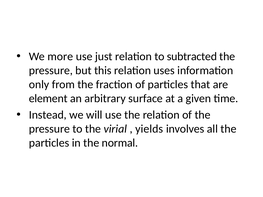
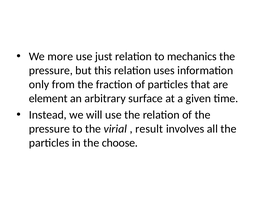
subtracted: subtracted -> mechanics (192, 56)
yields: yields -> result (149, 129)
normal: normal -> choose (120, 143)
